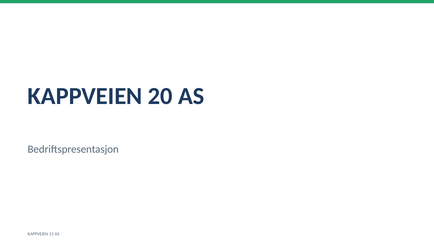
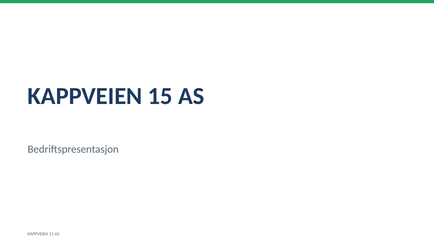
20: 20 -> 15 (160, 96)
